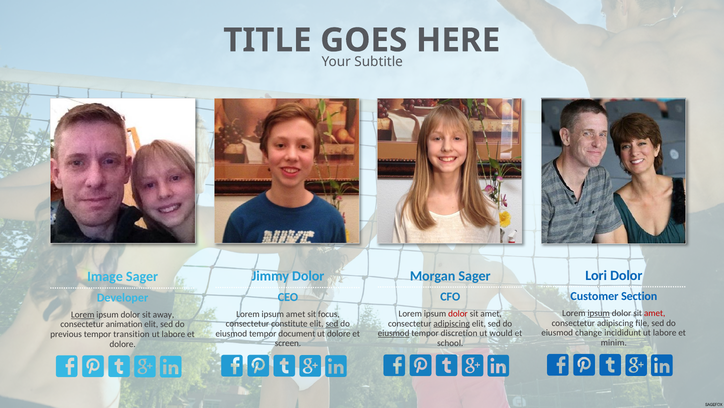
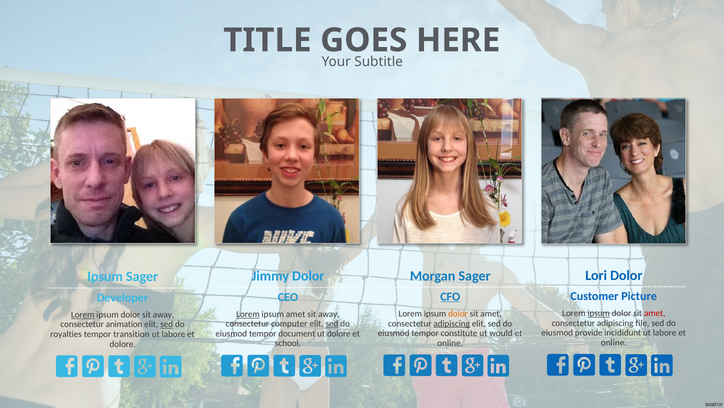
Image: Image -> Ipsum (105, 276)
Section: Section -> Picture (639, 296)
CFO underline: none -> present (450, 296)
dolor colour: red -> orange (458, 313)
Lorem underline: none -> present (248, 314)
focus: focus -> away (329, 314)
constitute: constitute -> computer (289, 323)
sed underline: none -> present (167, 324)
change: change -> provide (589, 332)
eiusmod underline: present -> none (394, 333)
discretion: discretion -> constitute (459, 333)
previous: previous -> royalties (66, 334)
minim: minim -> online (614, 342)
school: school -> online (450, 342)
screen: screen -> school (288, 343)
